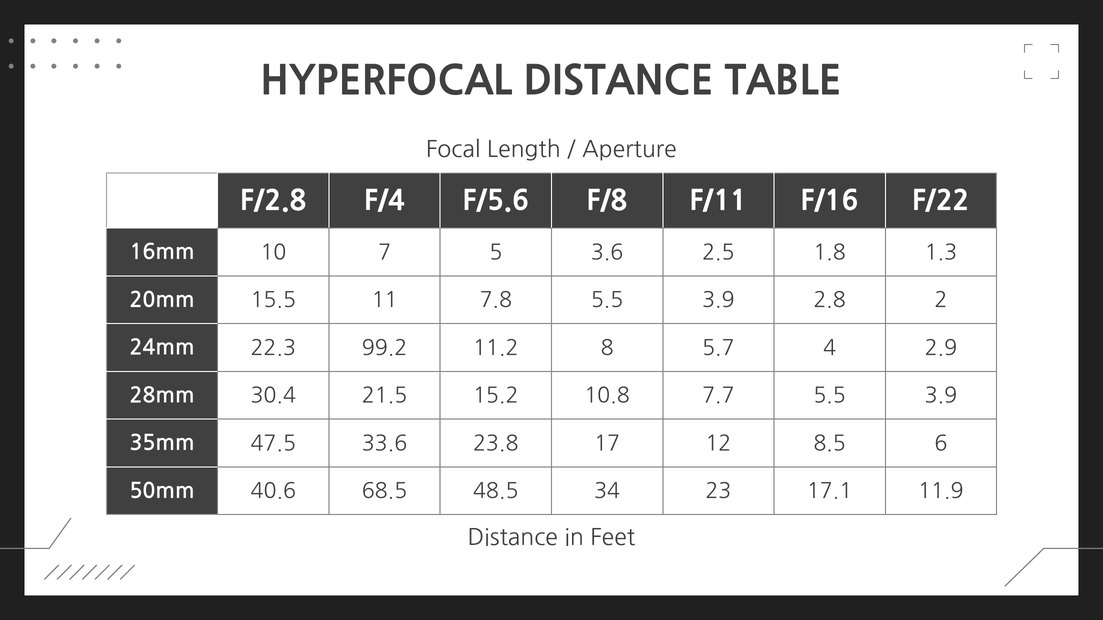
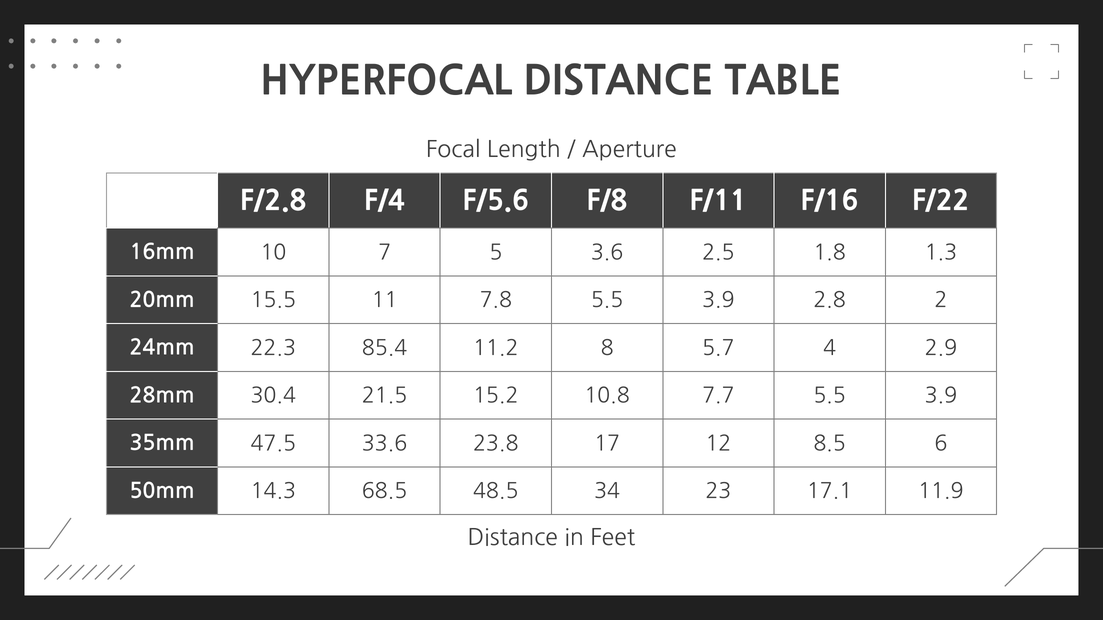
99.2: 99.2 -> 85.4 (385, 348)
40.6: 40.6 -> 14.3 (273, 492)
